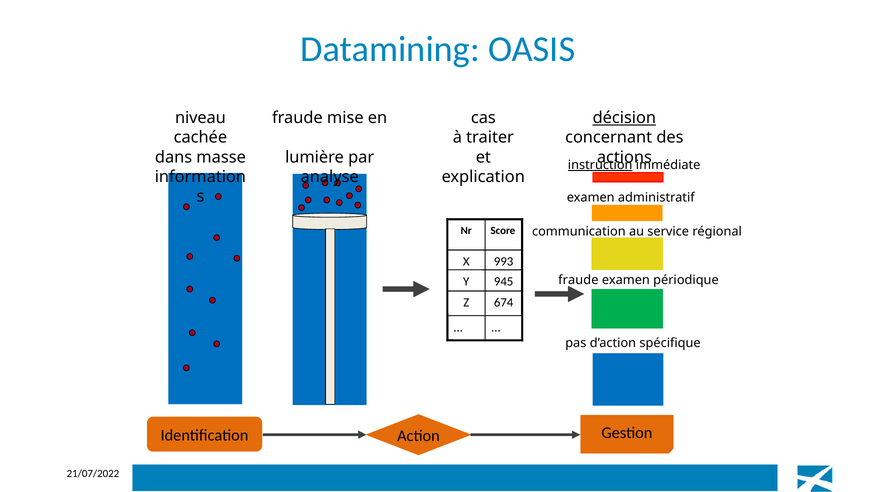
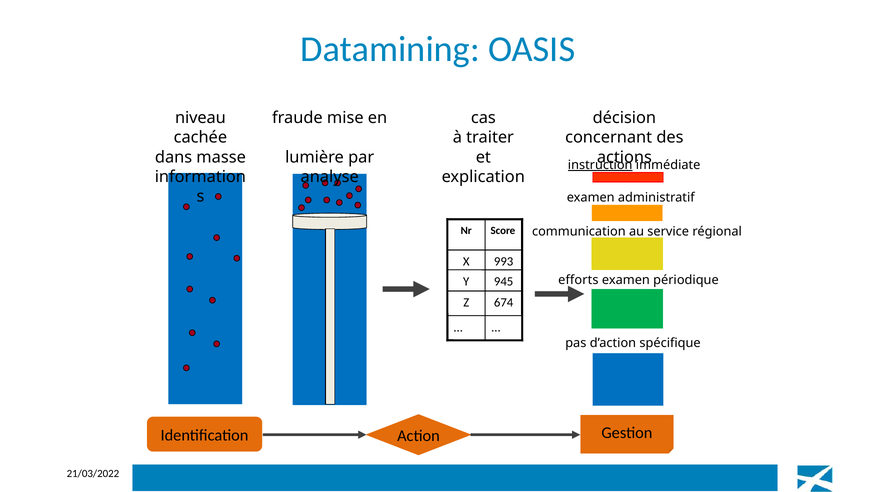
décision underline: present -> none (624, 118)
fraude: fraude -> efforts (578, 280)
21/07/2022: 21/07/2022 -> 21/03/2022 (93, 473)
